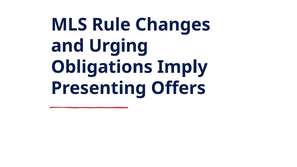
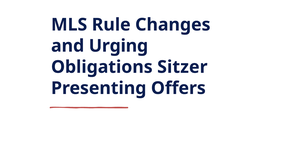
Imply: Imply -> Sitzer (182, 67)
